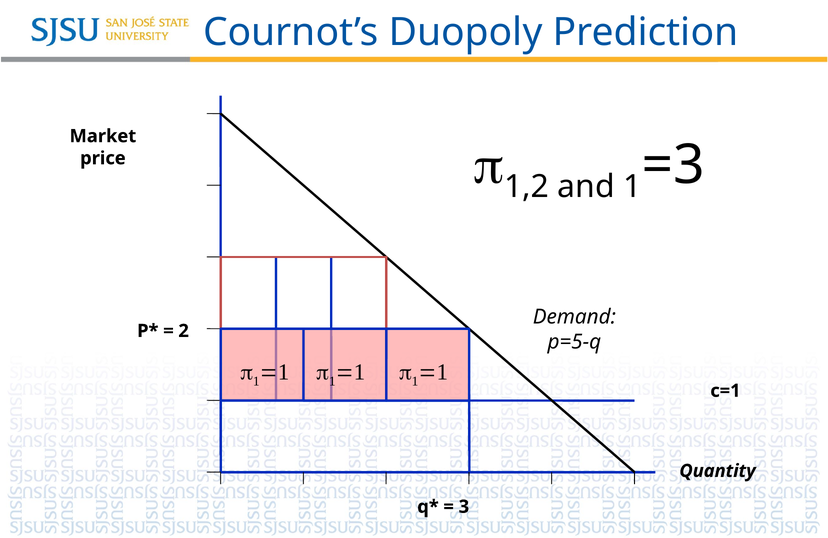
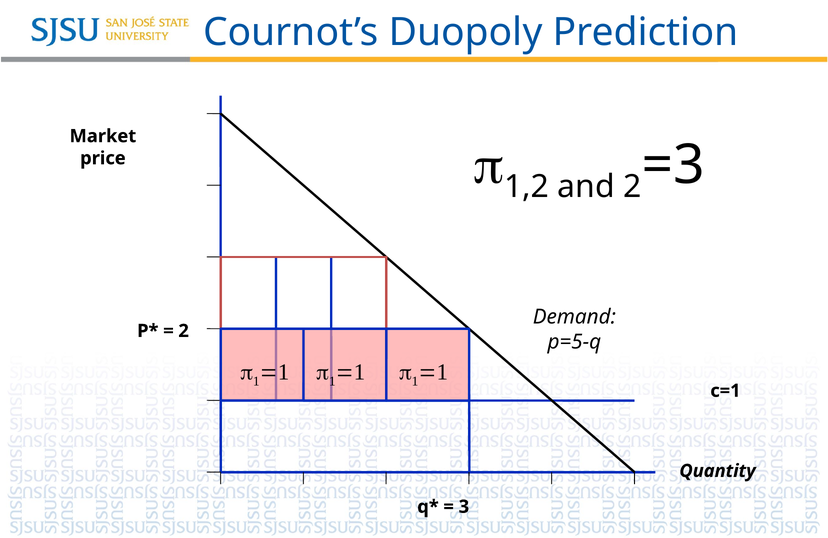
and 1: 1 -> 2 (632, 187)
